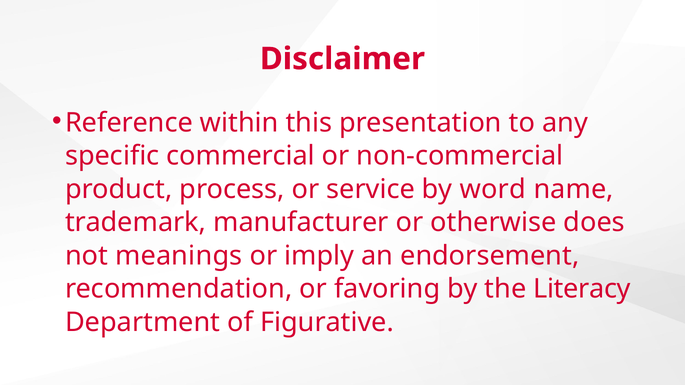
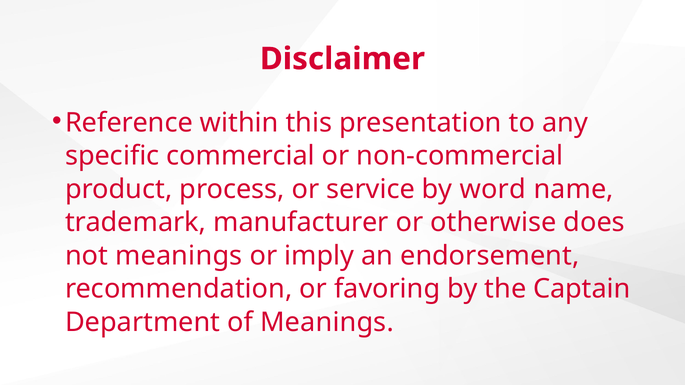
Literacy: Literacy -> Captain (582, 289)
of Figurative: Figurative -> Meanings (327, 323)
